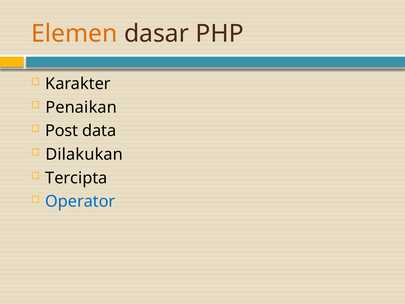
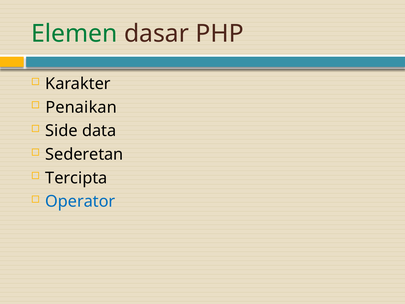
Elemen colour: orange -> green (74, 34)
Post: Post -> Side (62, 131)
Dilakukan: Dilakukan -> Sederetan (84, 154)
